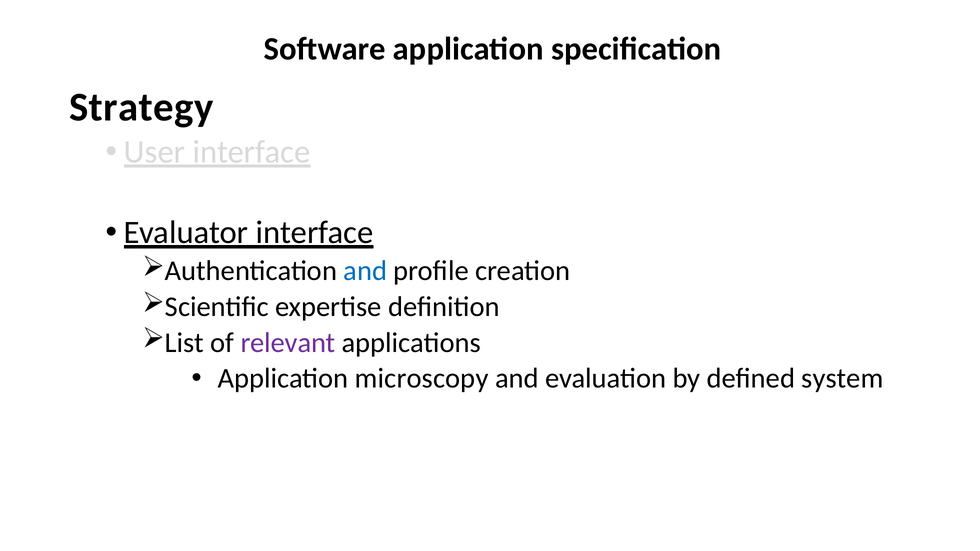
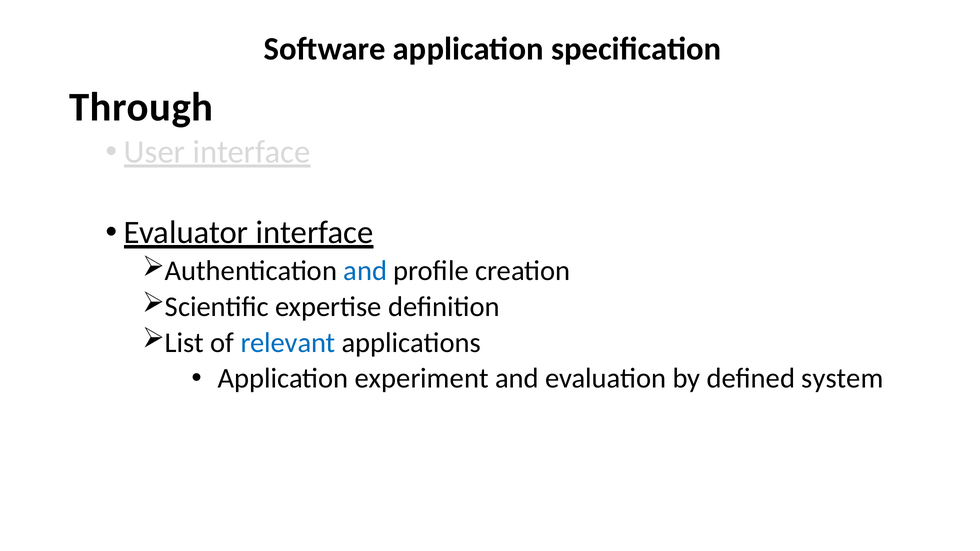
Strategy: Strategy -> Through (141, 107)
relevant colour: purple -> blue (288, 343)
microscopy: microscopy -> experiment (422, 379)
